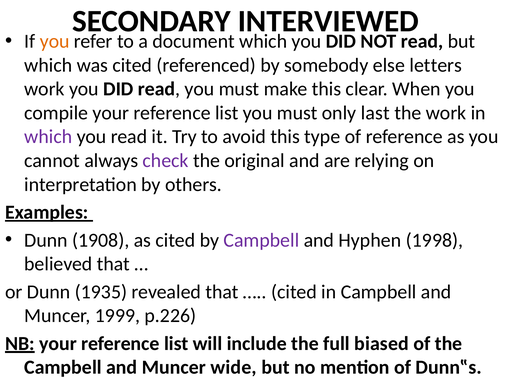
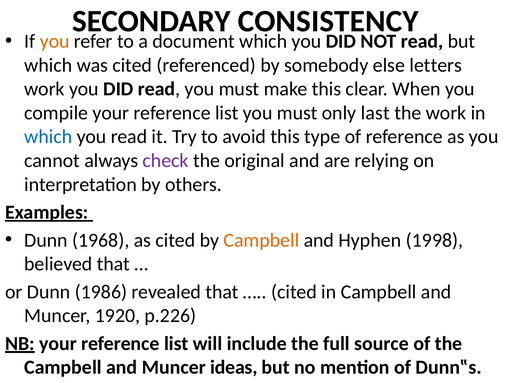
INTERVIEWED: INTERVIEWED -> CONSISTENCY (328, 21)
which colour: purple -> blue (48, 137)
1908: 1908 -> 1968 (101, 240)
Campbell colour: purple -> orange (261, 240)
1935: 1935 -> 1986 (101, 292)
1999: 1999 -> 1920 (117, 316)
biased: biased -> source (382, 344)
wide: wide -> ideas (234, 368)
